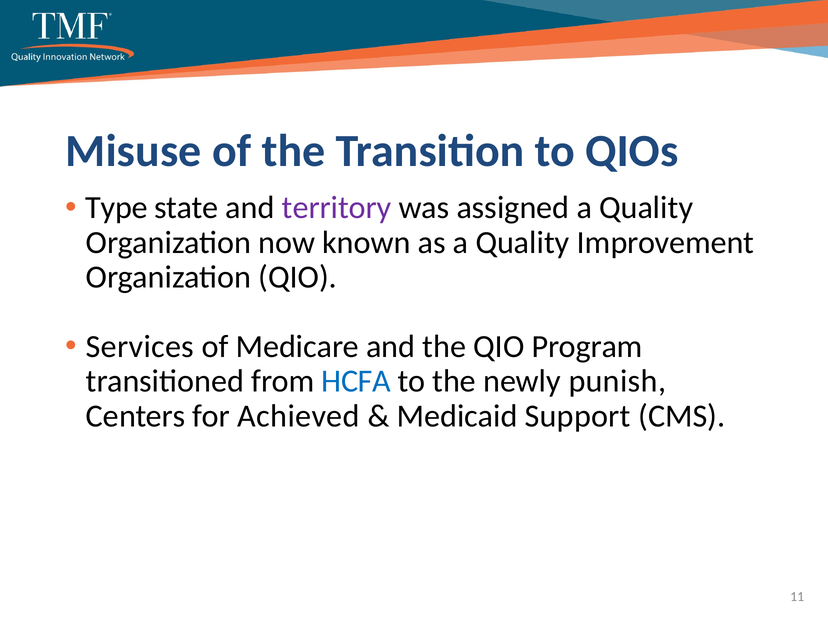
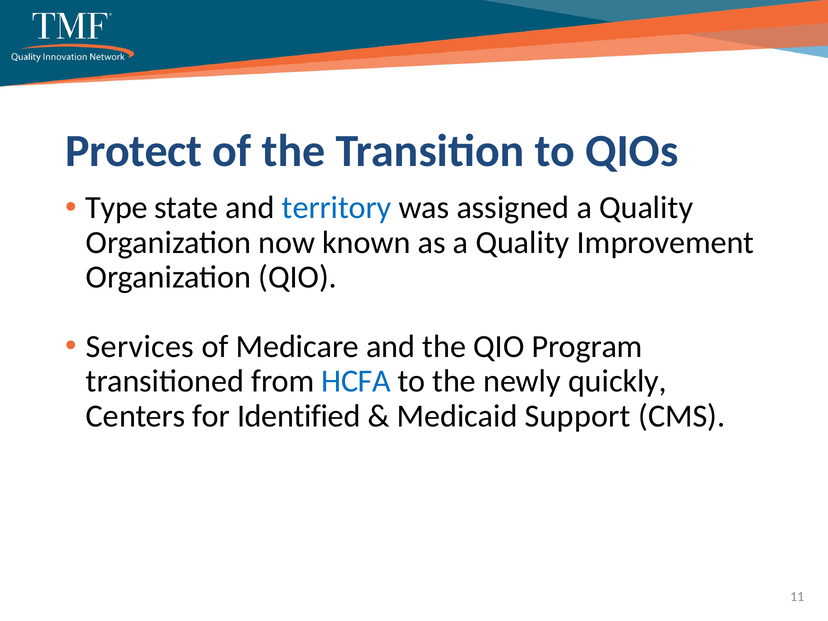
Misuse: Misuse -> Protect (134, 151)
territory colour: purple -> blue (337, 208)
punish: punish -> quickly (617, 381)
Achieved: Achieved -> Identified (299, 416)
